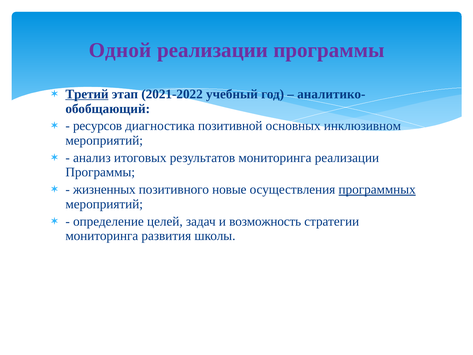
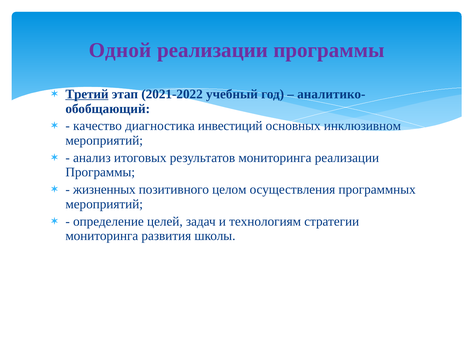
ресурсов: ресурсов -> качество (97, 126)
позитивной: позитивной -> инвестиций (230, 126)
новые: новые -> целом (229, 189)
программных underline: present -> none (377, 189)
возможность: возможность -> технологиям (265, 221)
